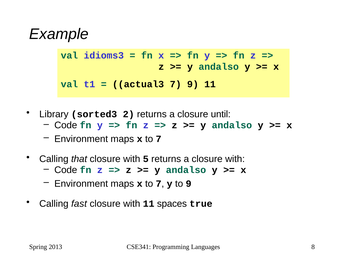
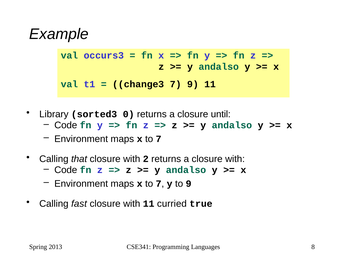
idioms3: idioms3 -> occurs3 (104, 56)
actual3: actual3 -> change3 (138, 84)
2: 2 -> 0 (129, 114)
5: 5 -> 2 (146, 159)
spaces: spaces -> curried (172, 204)
